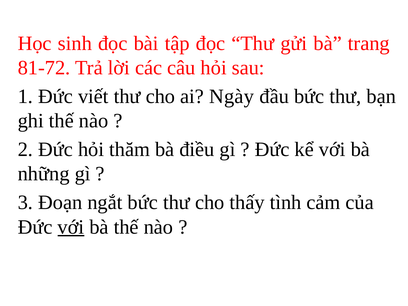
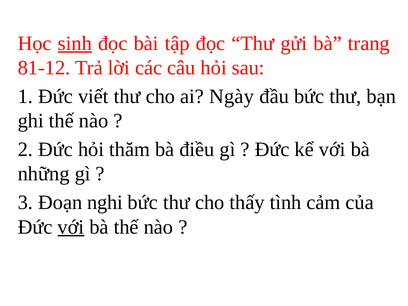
sinh underline: none -> present (75, 43)
81-72: 81-72 -> 81-12 (44, 68)
ngắt: ngắt -> nghi (105, 202)
